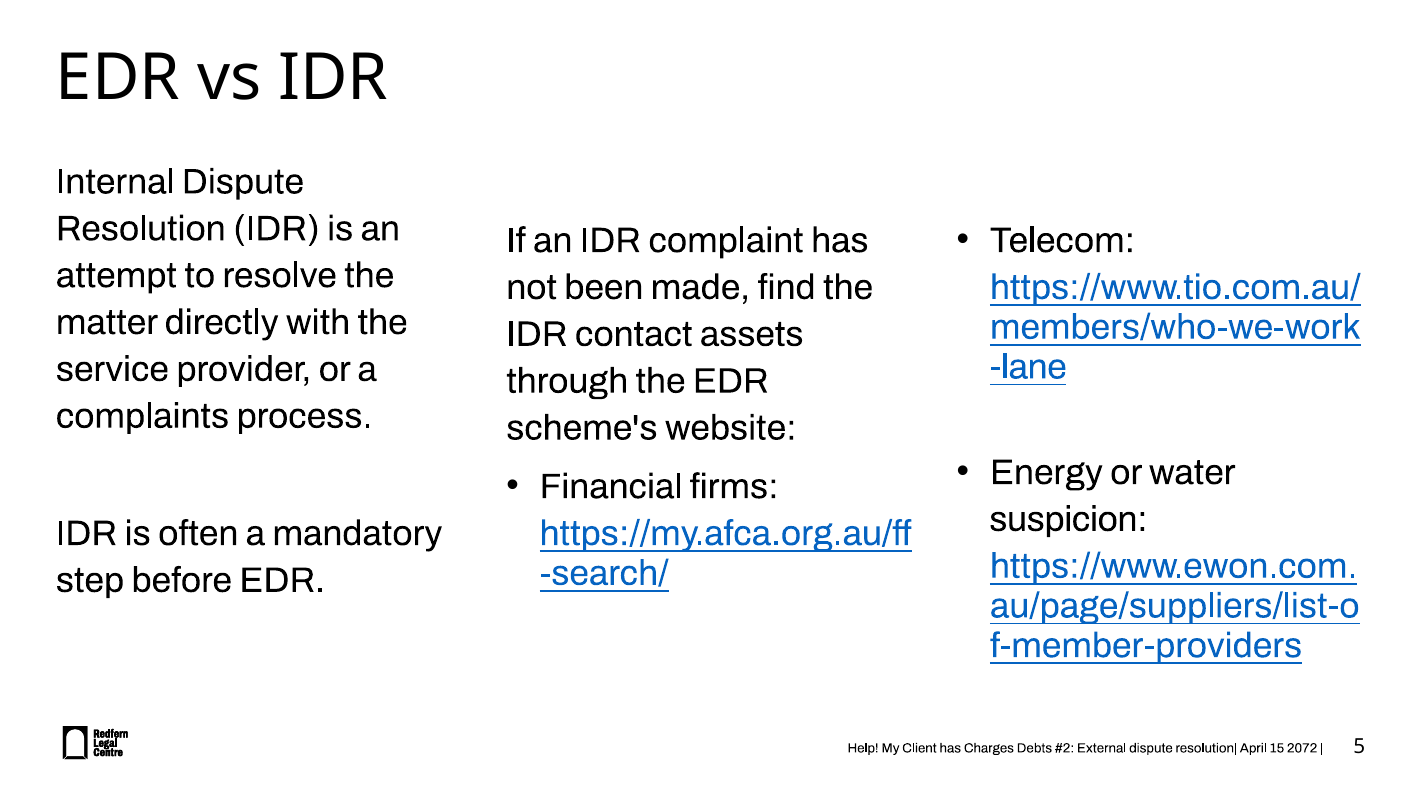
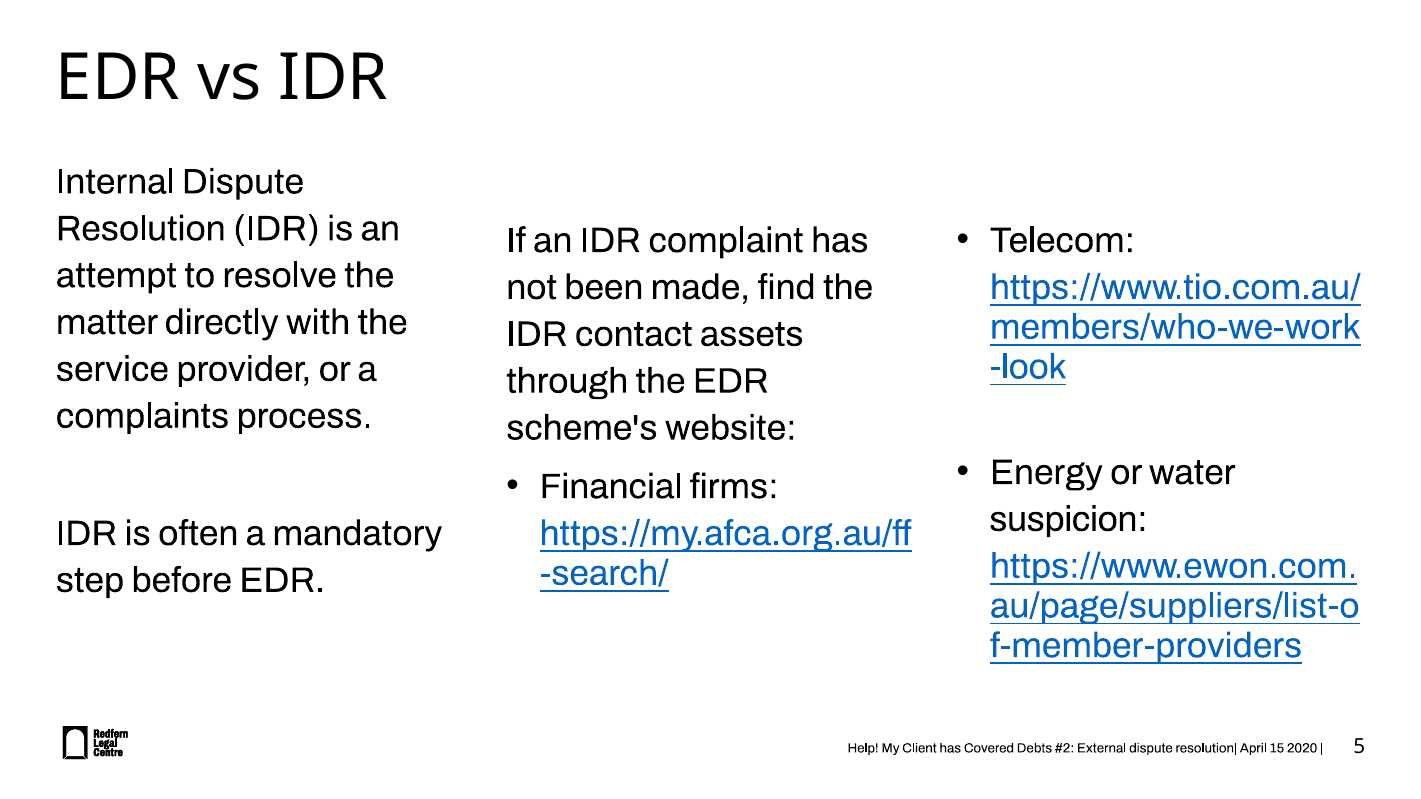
lane: lane -> look (1028, 367)
Charges: Charges -> Covered (989, 748)
2072: 2072 -> 2020 (1302, 748)
